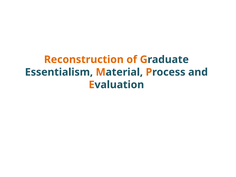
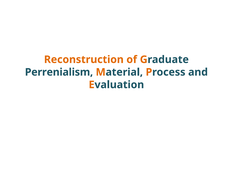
Essentialism: Essentialism -> Perrenialism (59, 72)
